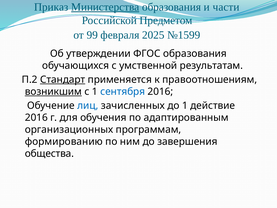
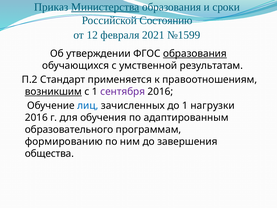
части: части -> сроки (226, 7)
Предметом: Предметом -> Состоянию (166, 20)
99: 99 -> 12 (92, 35)
2025: 2025 -> 2021 (153, 35)
образования underline: none -> present (195, 54)
Стандарт underline: present -> none (63, 80)
сентября colour: blue -> purple (123, 92)
действие: действие -> нагрузки (213, 106)
организационных: организационных -> образовательного (69, 129)
